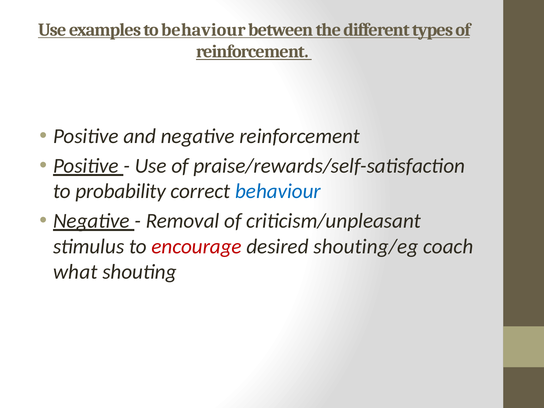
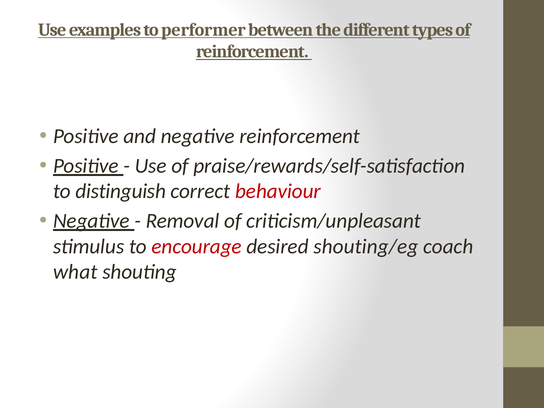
to behaviour: behaviour -> performer (204, 30)
probability: probability -> distinguish (121, 191)
behaviour colour: blue -> red (278, 191)
